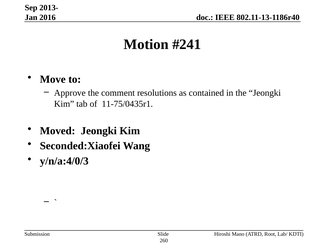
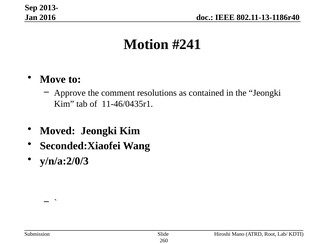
11-75/0435r1: 11-75/0435r1 -> 11-46/0435r1 (127, 104)
y/n/a:4/0/3: y/n/a:4/0/3 -> y/n/a:2/0/3 (64, 161)
